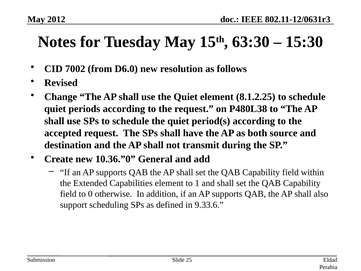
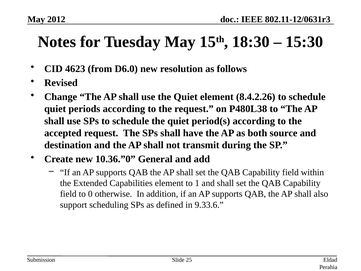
63:30: 63:30 -> 18:30 (251, 42)
7002: 7002 -> 4623 (75, 69)
8.1.2.25: 8.1.2.25 -> 8.4.2.26 (256, 97)
